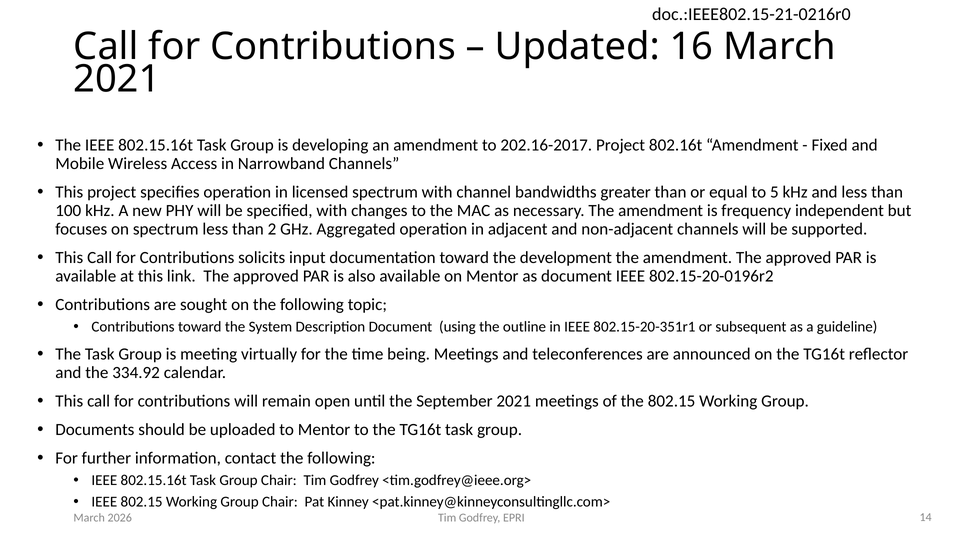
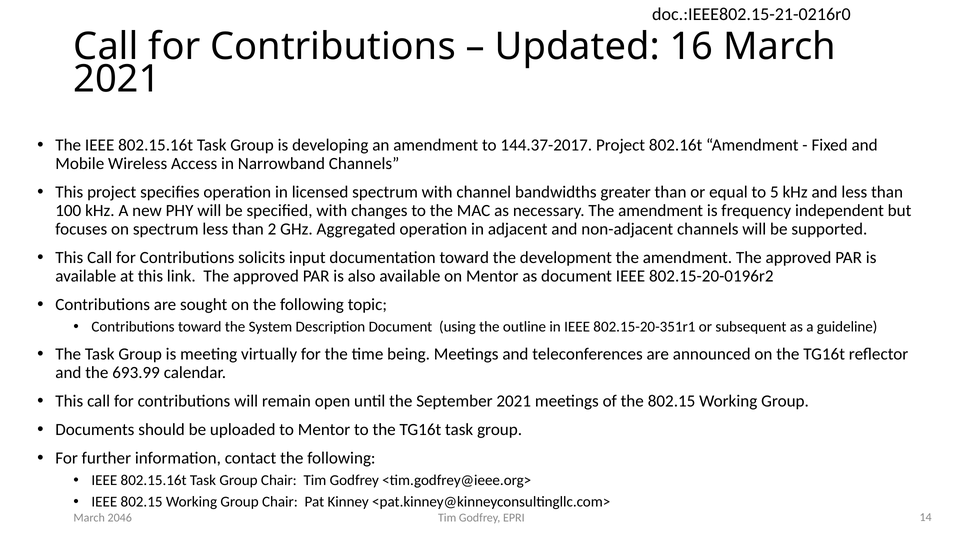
202.16-2017: 202.16-2017 -> 144.37-2017 (546, 145)
334.92: 334.92 -> 693.99 (136, 372)
2026: 2026 -> 2046 (120, 517)
